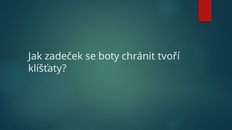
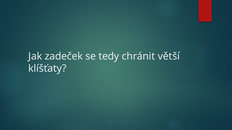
boty: boty -> tedy (109, 56)
tvoří: tvoří -> větší (169, 56)
